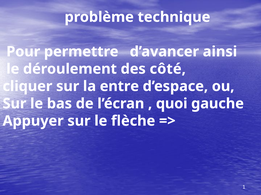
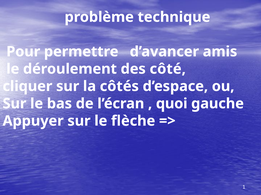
ainsi: ainsi -> amis (220, 52)
entre: entre -> côtés (119, 87)
